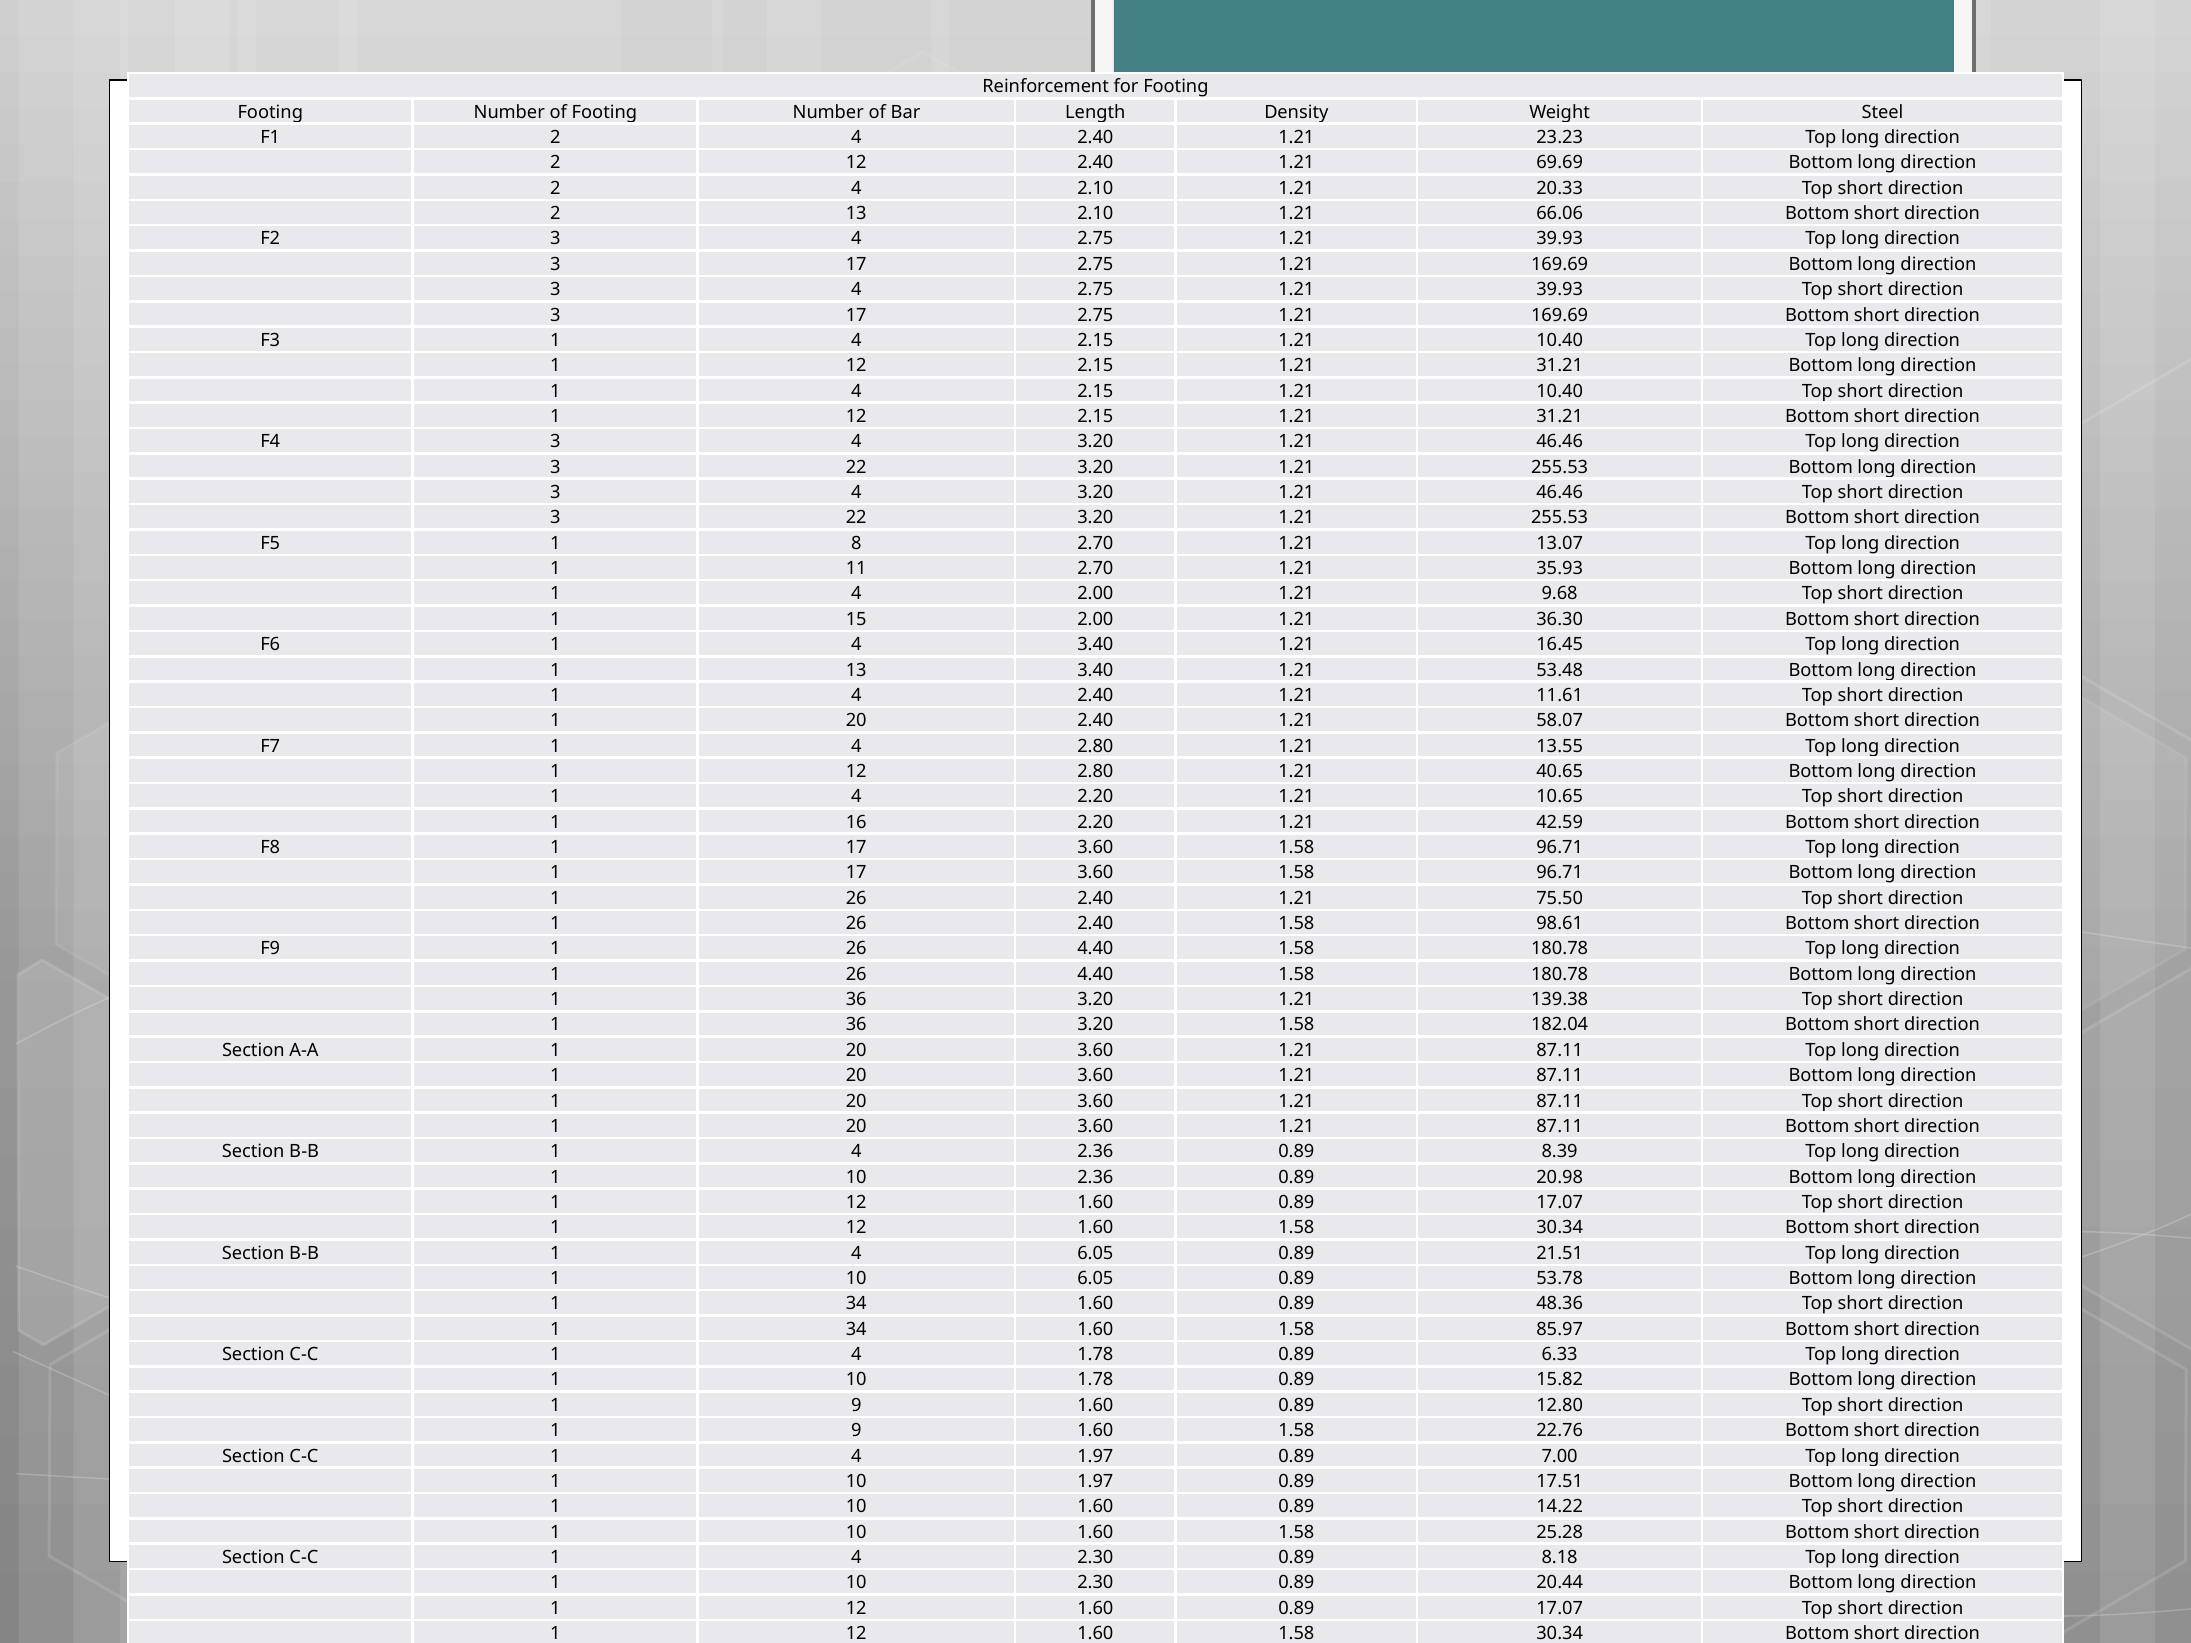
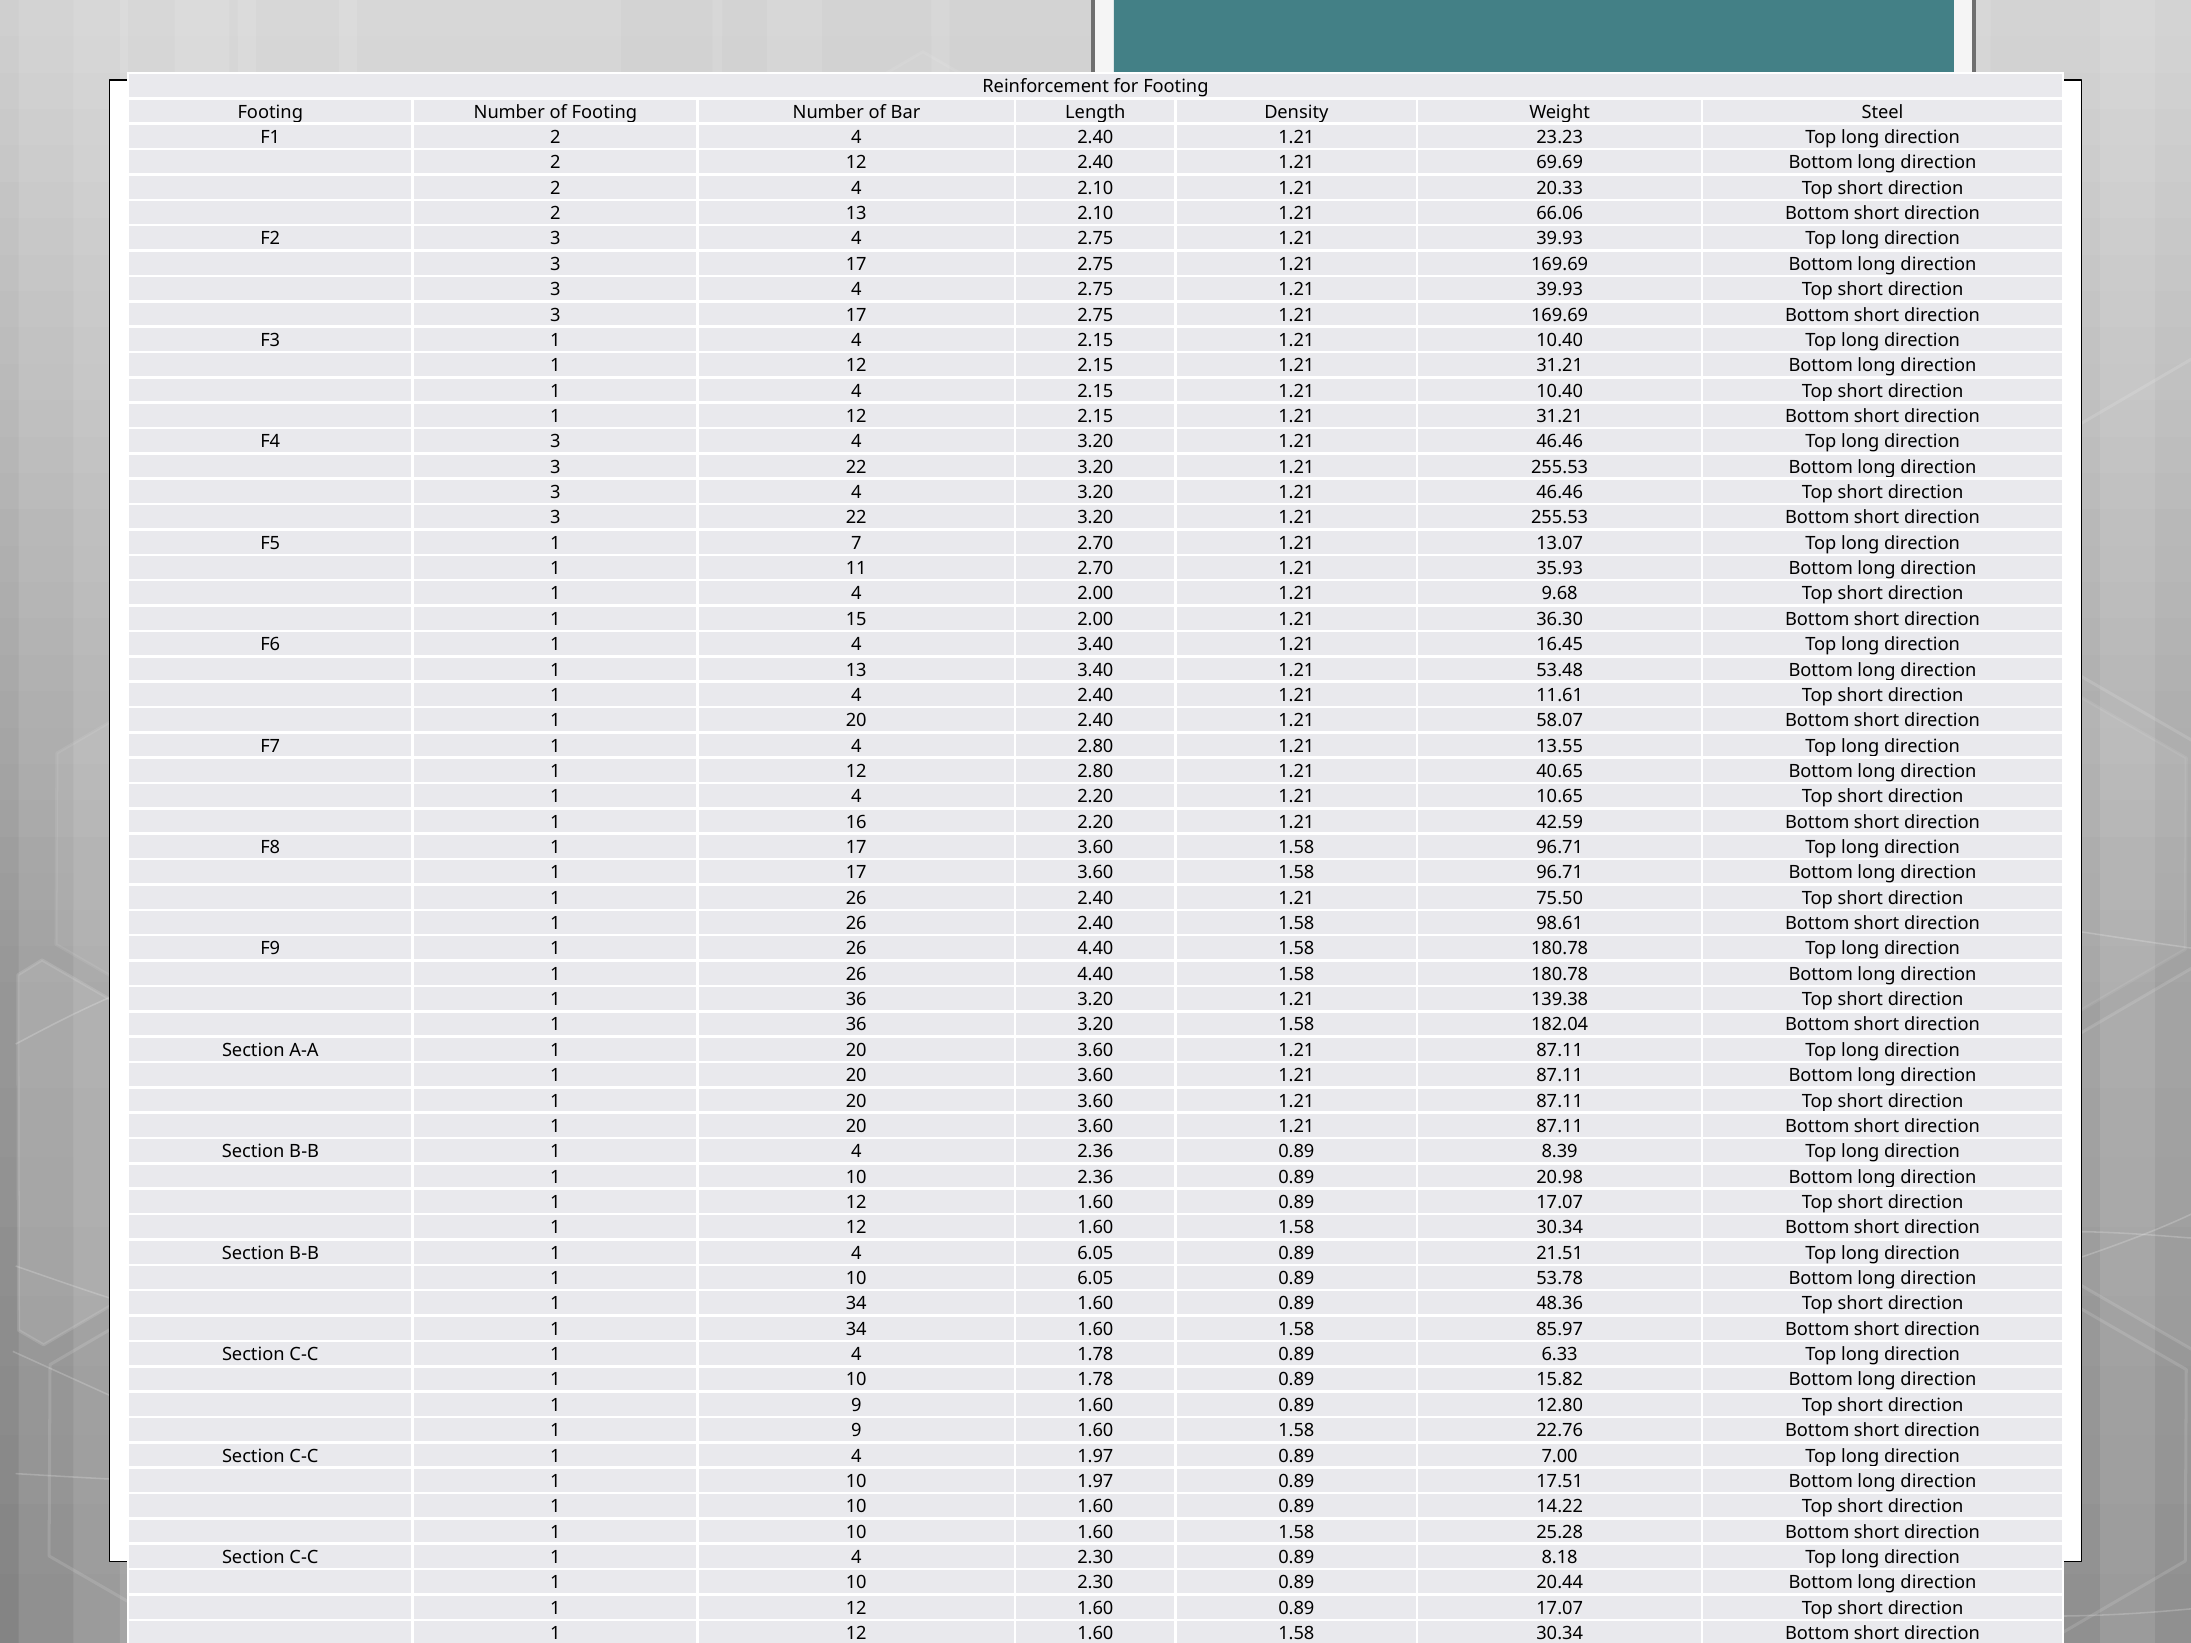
8: 8 -> 7 (856, 543)
